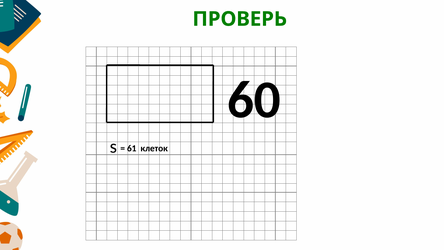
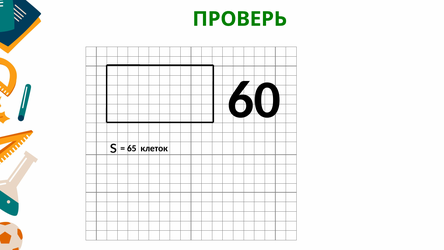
61: 61 -> 65 (132, 148)
